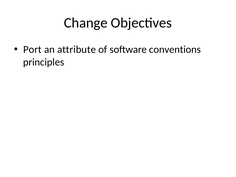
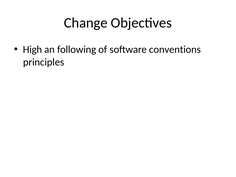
Port: Port -> High (33, 50)
attribute: attribute -> following (77, 50)
